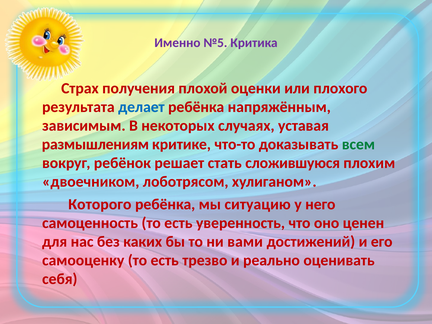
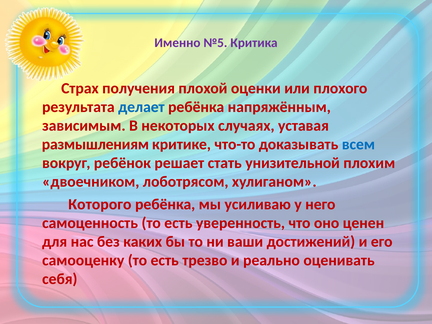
всем colour: green -> blue (358, 144)
сложившуюся: сложившуюся -> унизительной (293, 163)
ситуацию: ситуацию -> усиливаю (258, 204)
вами: вами -> ваши (245, 242)
